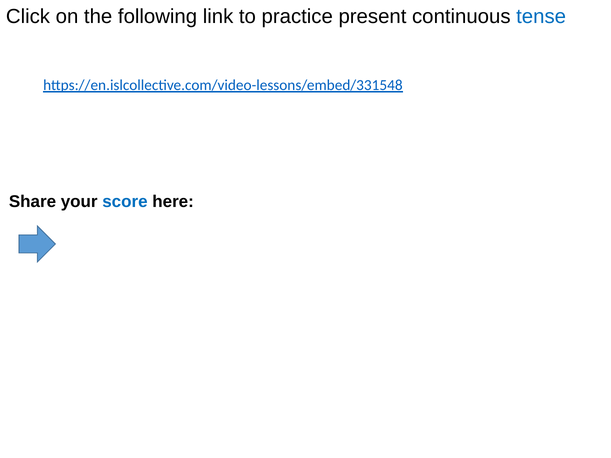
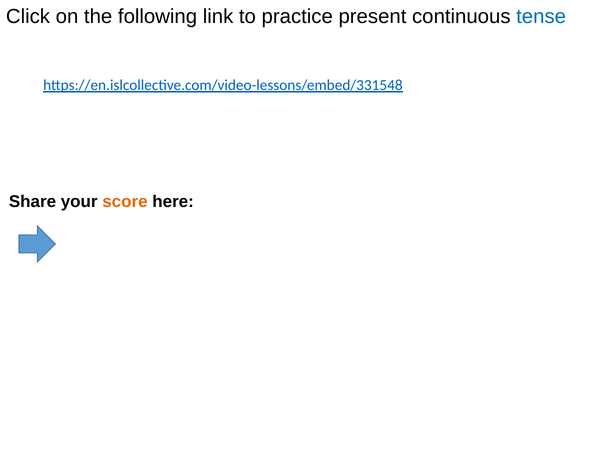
score colour: blue -> orange (125, 202)
